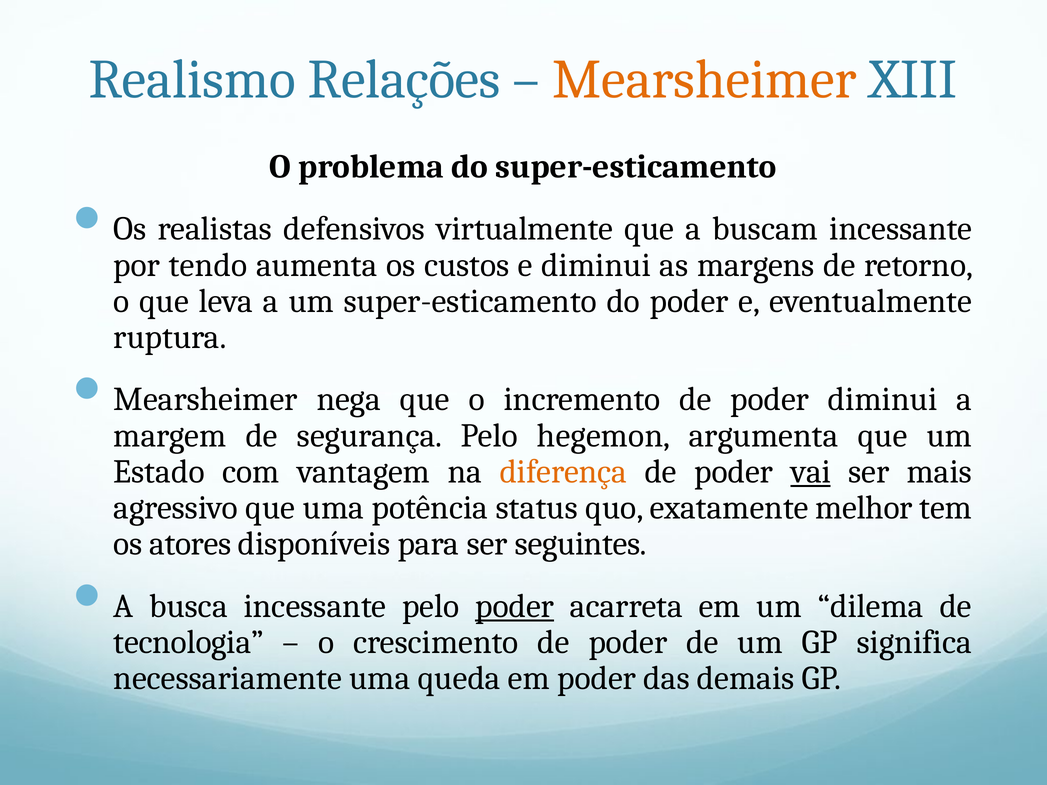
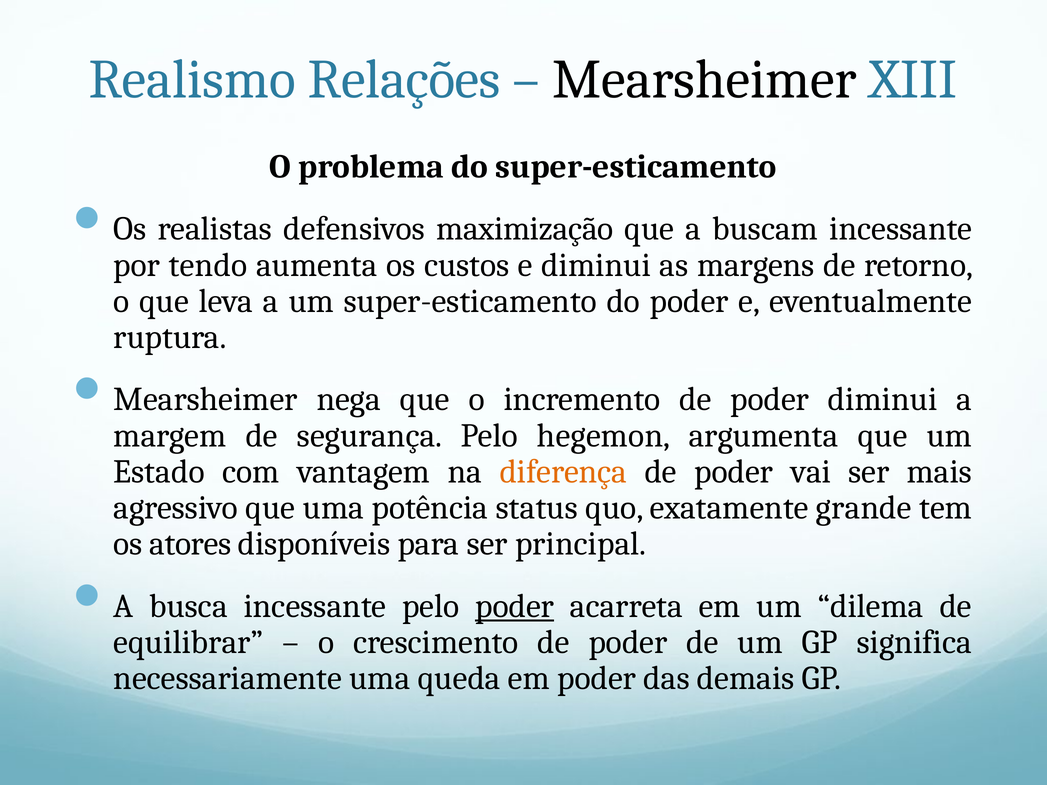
Mearsheimer colour: orange -> black (704, 80)
virtualmente: virtualmente -> maximização (525, 229)
vai underline: present -> none (811, 472)
melhor: melhor -> grande (864, 508)
seguintes: seguintes -> principal (581, 544)
tecnologia: tecnologia -> equilibrar (188, 642)
